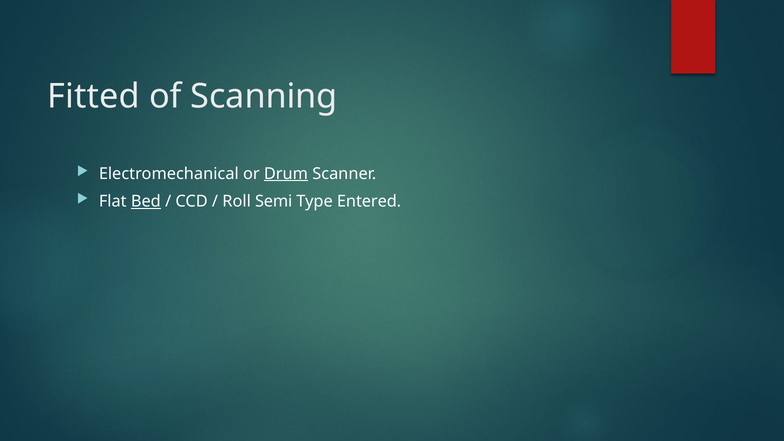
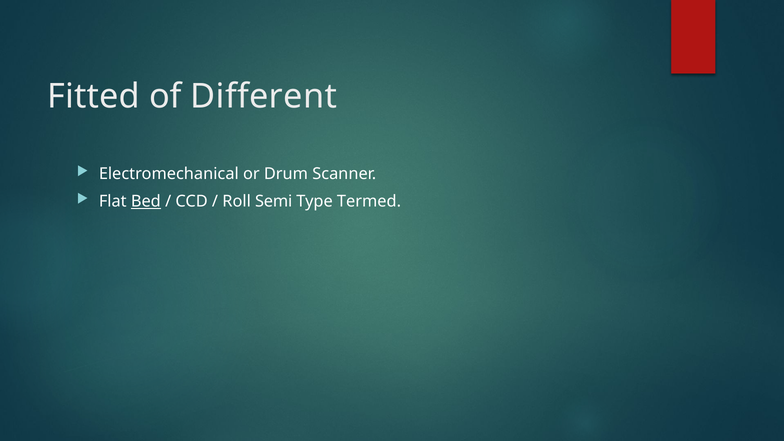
Scanning: Scanning -> Different (264, 96)
Drum underline: present -> none (286, 174)
Entered: Entered -> Termed (369, 201)
